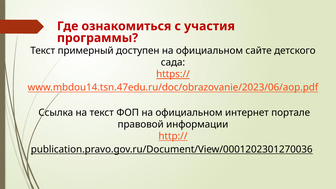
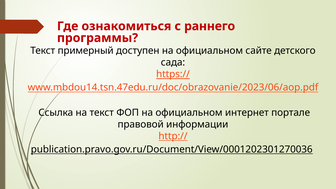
участия: участия -> раннего (210, 26)
